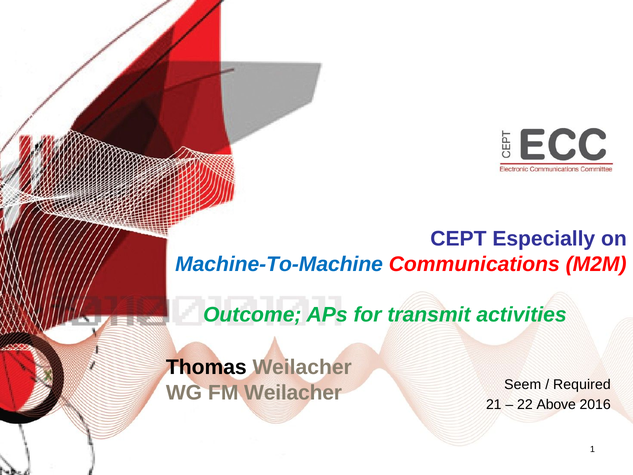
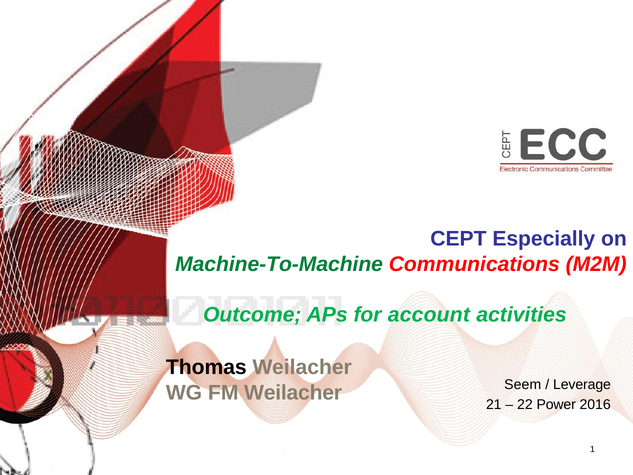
Machine-To-Machine colour: blue -> green (279, 264)
transmit: transmit -> account (429, 315)
Required: Required -> Leverage (582, 385)
Above: Above -> Power (556, 404)
